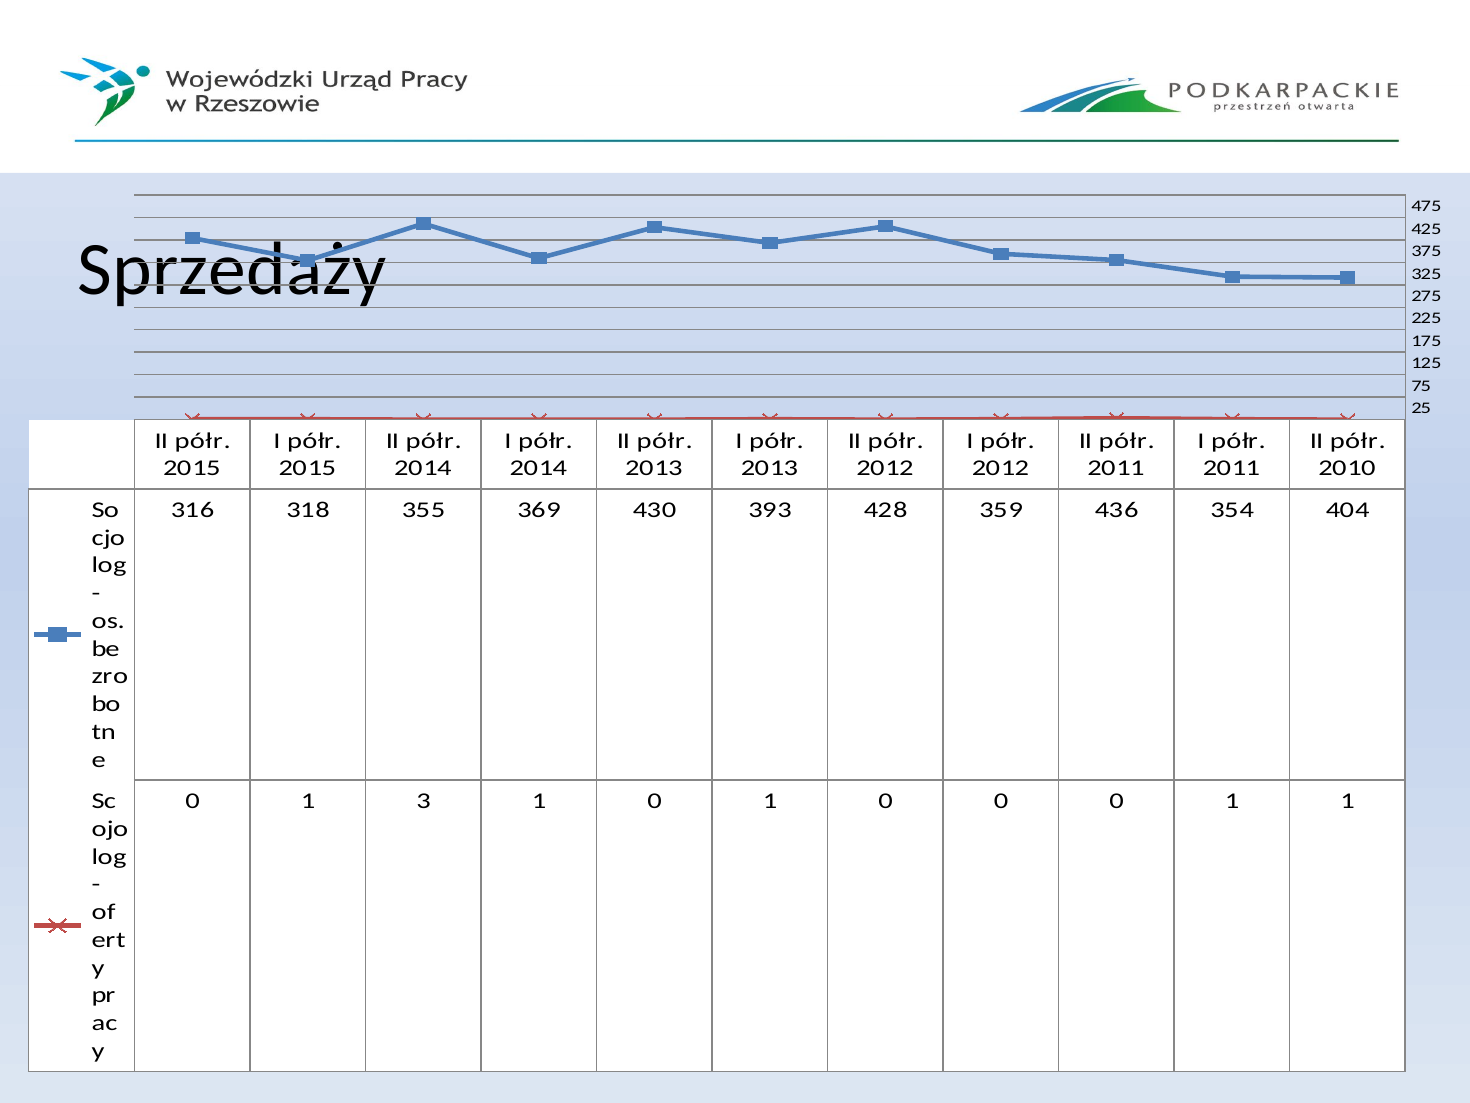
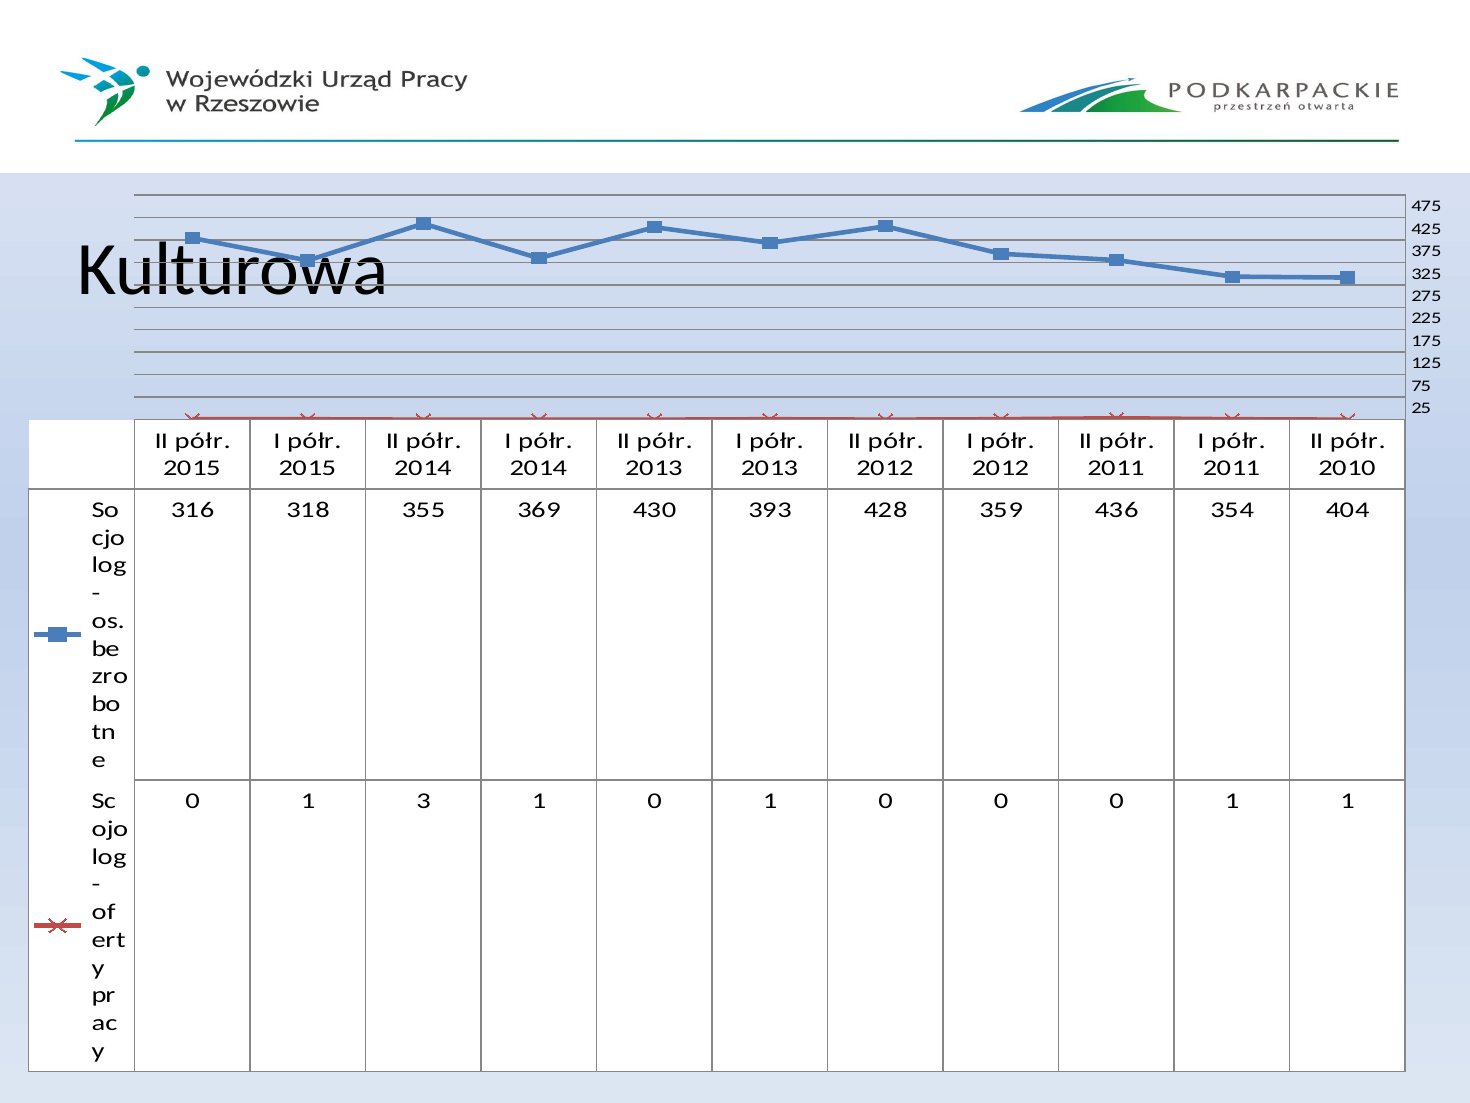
Sprzedaży: Sprzedaży -> Kulturowa (233, 270)
